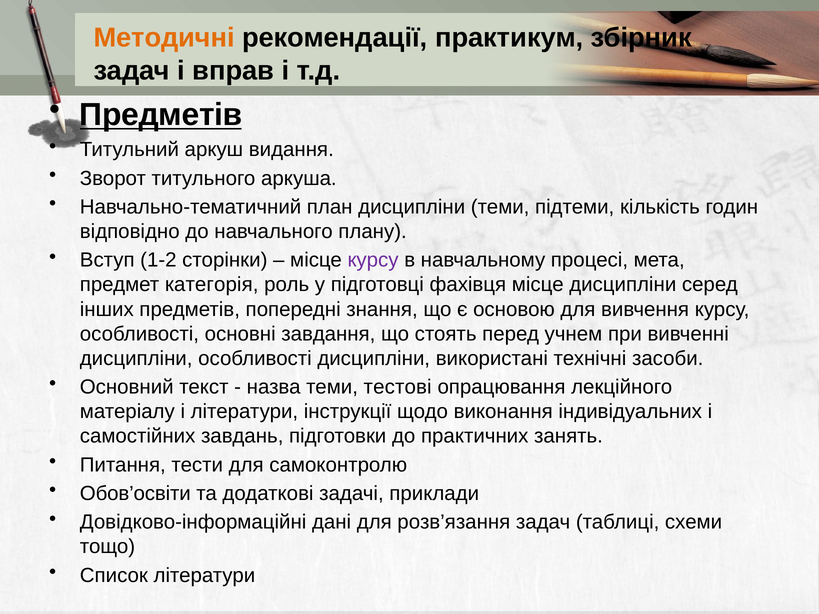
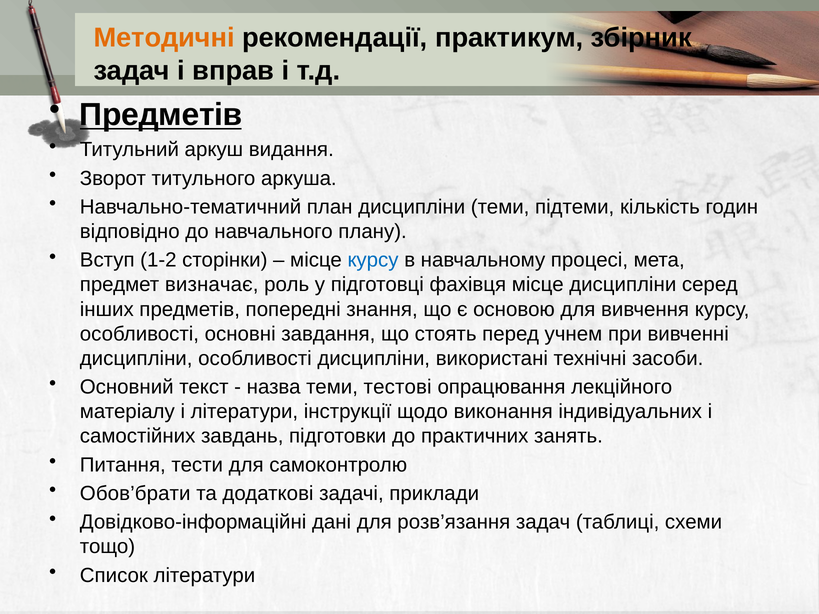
курсу colour: purple -> blue (373, 260)
категорія: категорія -> визначає (212, 285)
Обов’освіти: Обов’освіти -> Обов’брати (135, 494)
